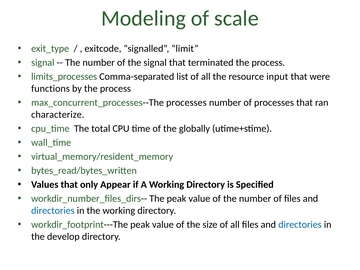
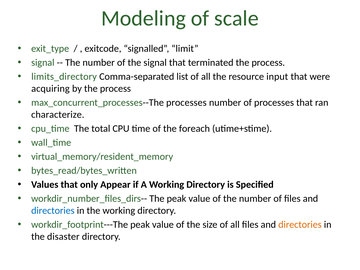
limits_processes: limits_processes -> limits_directory (64, 77)
functions: functions -> acquiring (50, 89)
globally: globally -> foreach (194, 129)
directories colour: blue -> orange (300, 225)
develop: develop -> disaster (63, 237)
